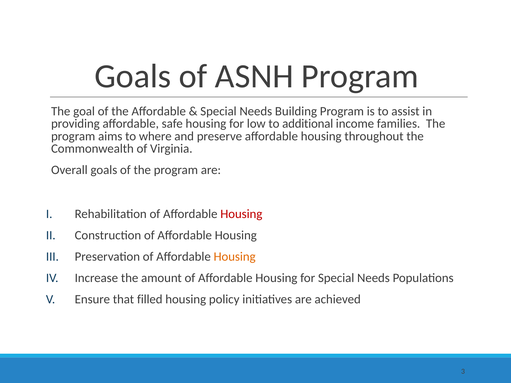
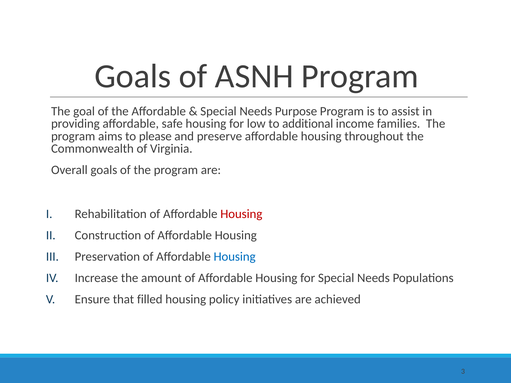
Building: Building -> Purpose (296, 111)
where: where -> please (155, 136)
Housing colour: orange -> blue (235, 257)
